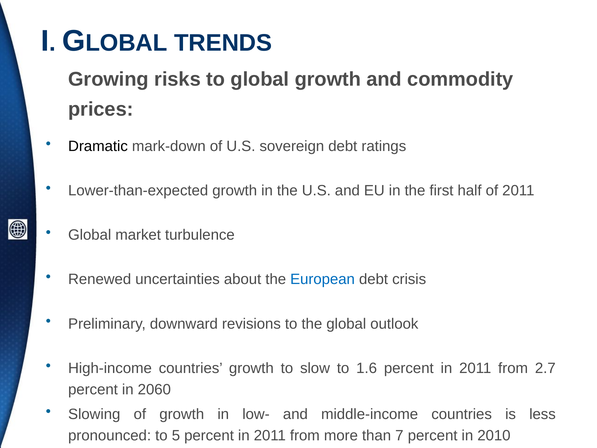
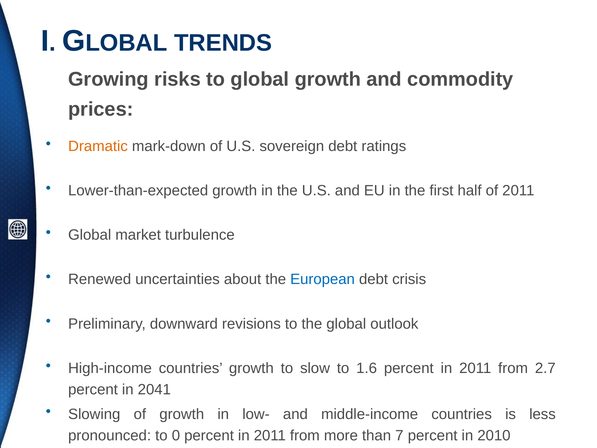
Dramatic colour: black -> orange (98, 146)
2060: 2060 -> 2041 (154, 389)
5: 5 -> 0 (176, 435)
